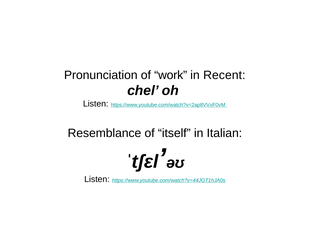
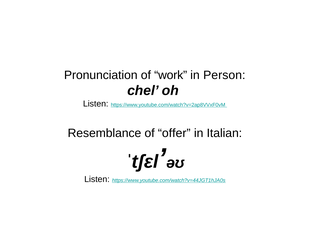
Recent: Recent -> Person (224, 75)
itself: itself -> offer (174, 133)
